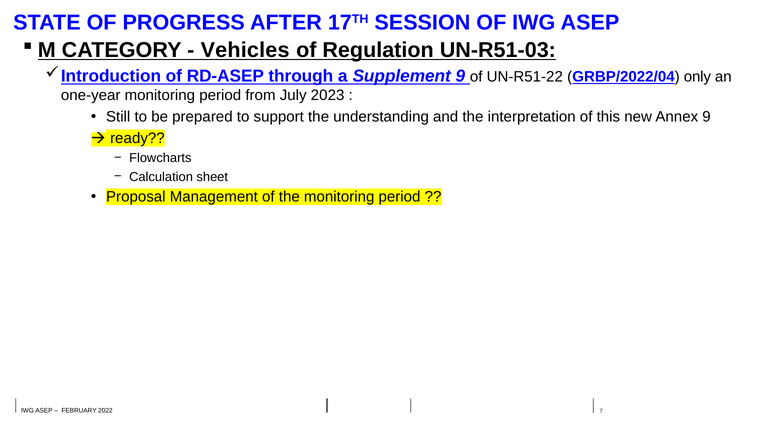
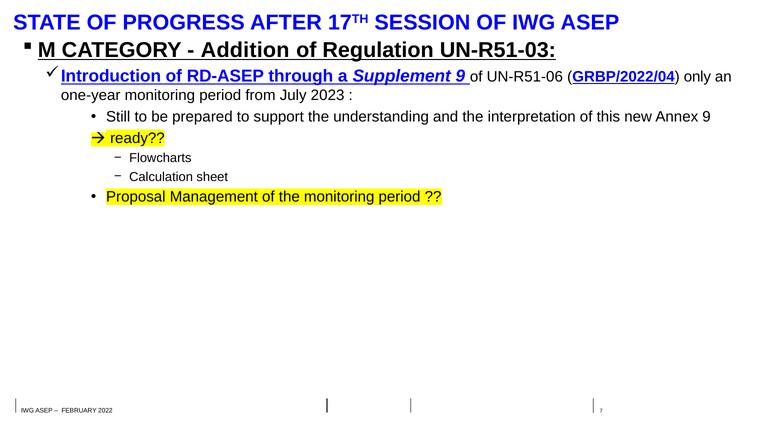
Vehicles: Vehicles -> Addition (245, 50)
UN-R51-22: UN-R51-22 -> UN-R51-06 (525, 77)
